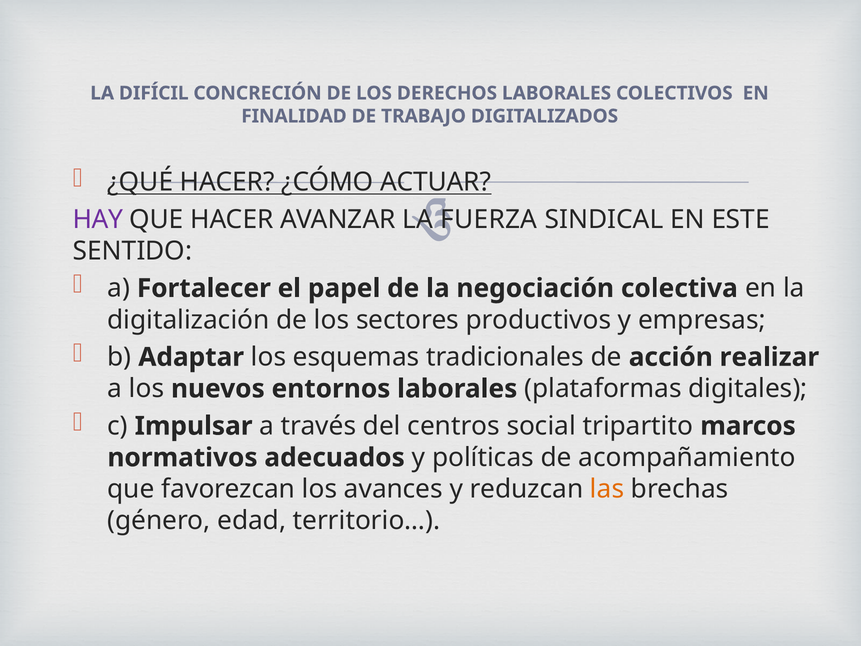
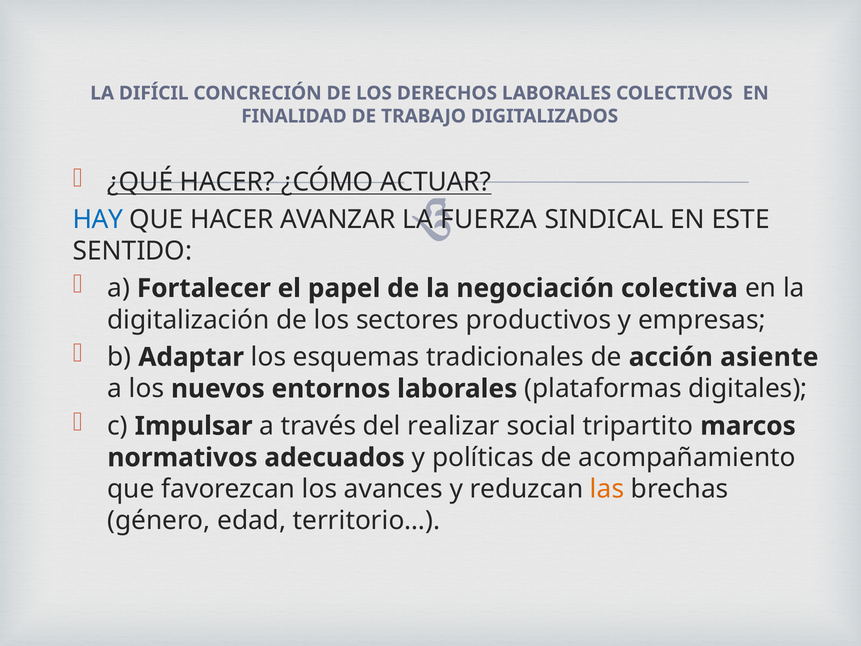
HAY colour: purple -> blue (98, 219)
realizar: realizar -> asiente (769, 357)
centros: centros -> realizar (454, 426)
